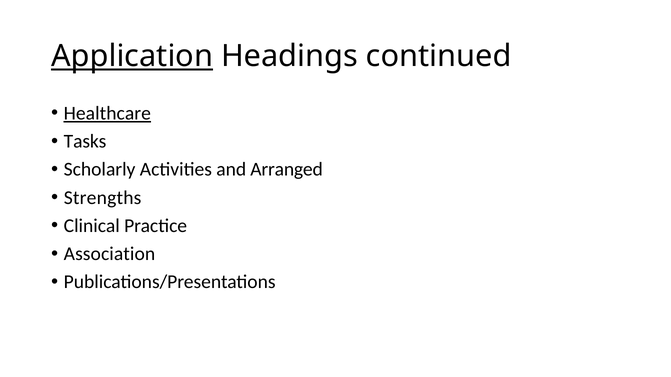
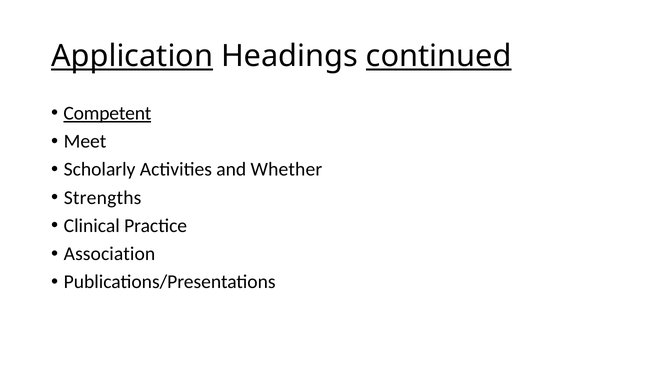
continued underline: none -> present (439, 56)
Healthcare: Healthcare -> Competent (107, 113)
Tasks: Tasks -> Meet (85, 142)
Arranged: Arranged -> Whether (286, 170)
